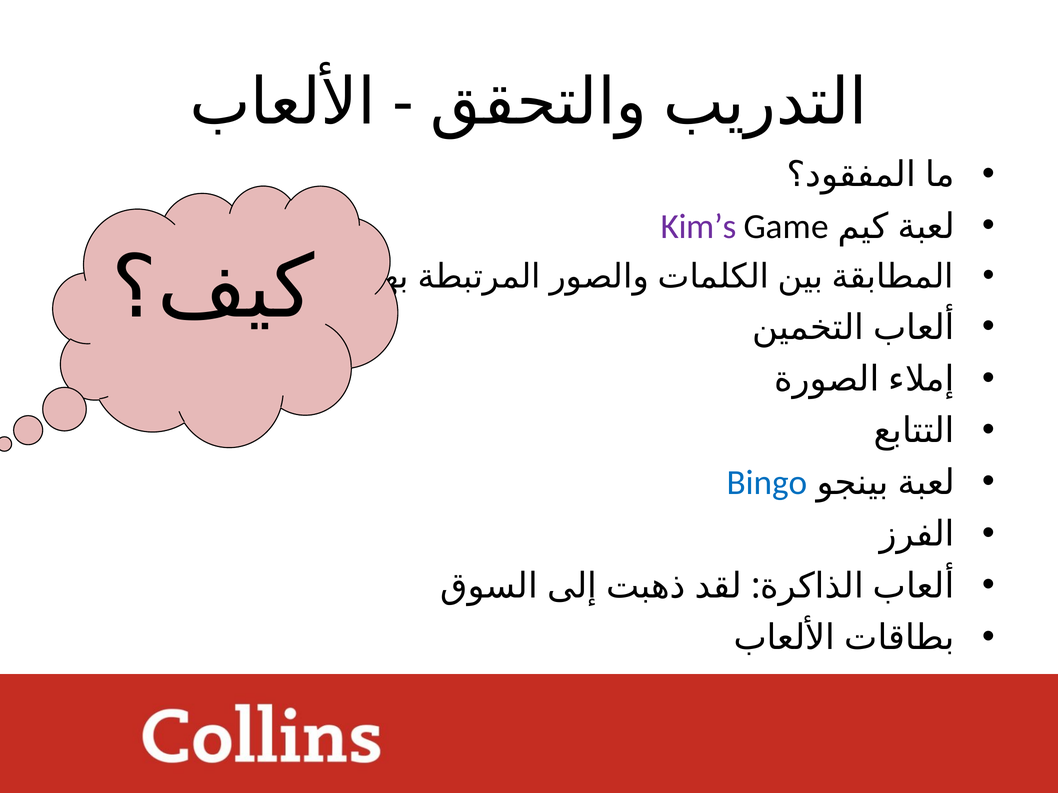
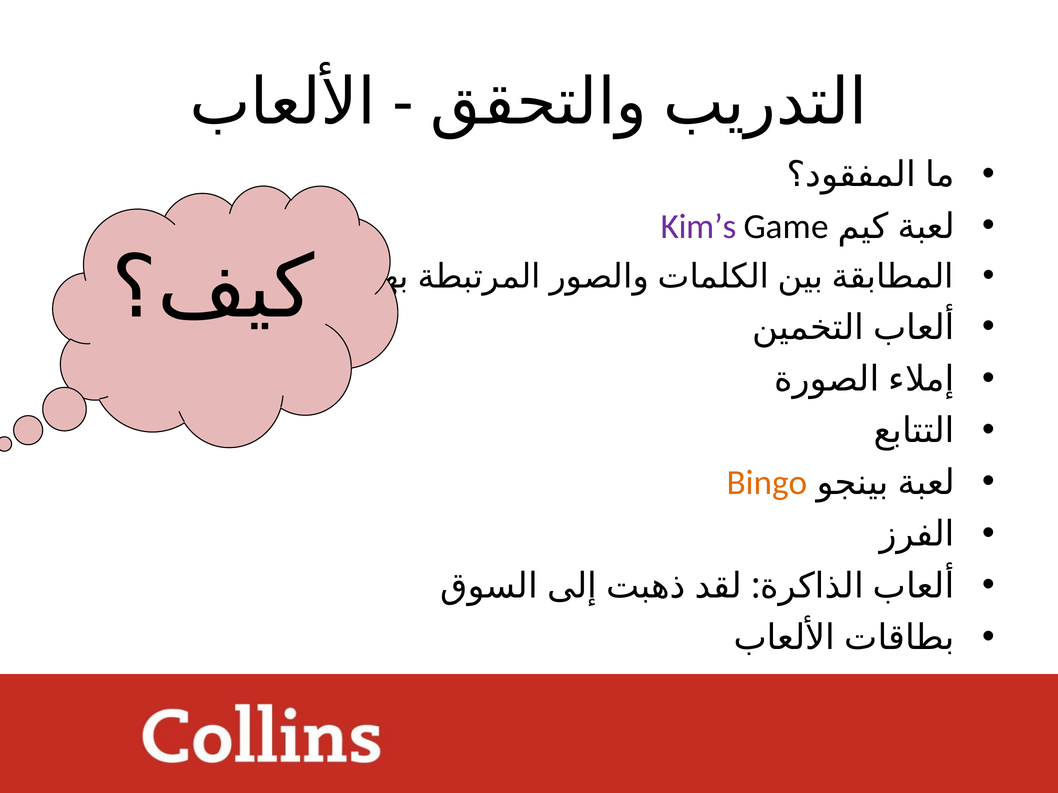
Bingo colour: blue -> orange (767, 483)
